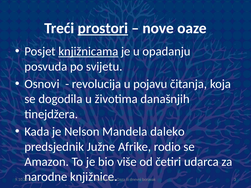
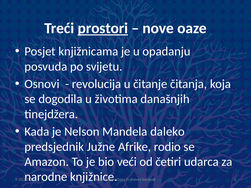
knjižnicama underline: present -> none (88, 51)
pojavu: pojavu -> čitanje (150, 84)
više: više -> veći (127, 162)
